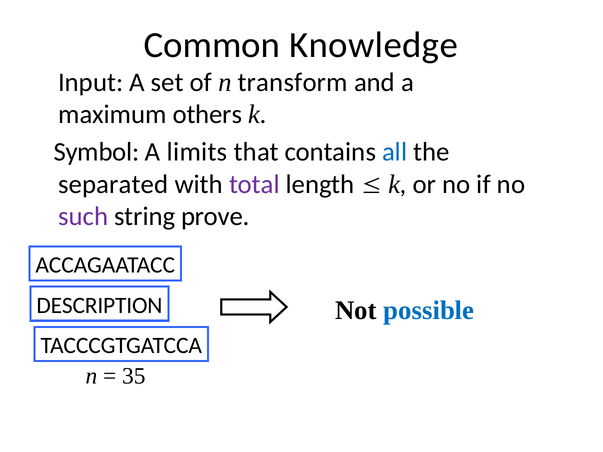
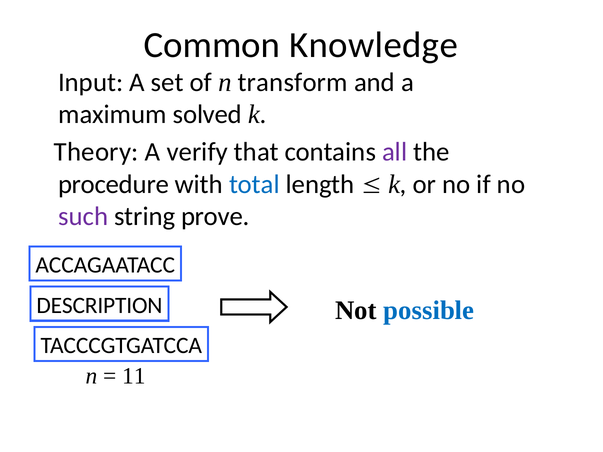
others: others -> solved (207, 115)
Symbol: Symbol -> Theory (96, 152)
limits: limits -> verify (197, 152)
all colour: blue -> purple (395, 152)
separated: separated -> procedure (114, 184)
total colour: purple -> blue (254, 184)
35: 35 -> 11 (134, 376)
